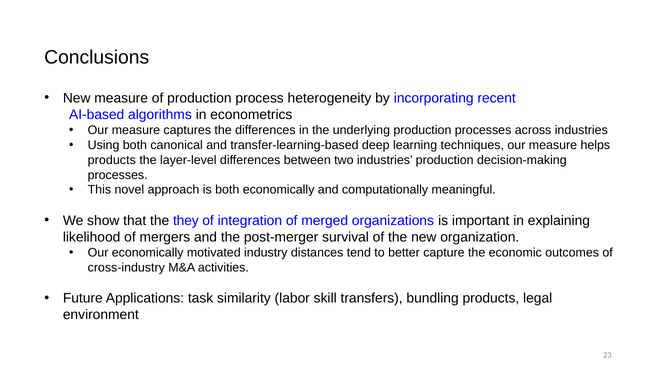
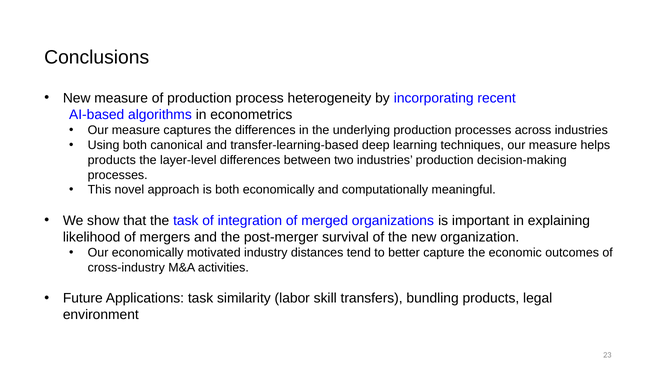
the they: they -> task (186, 221)
